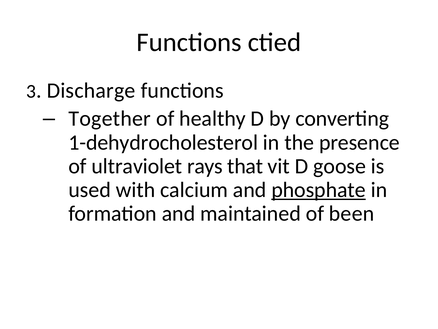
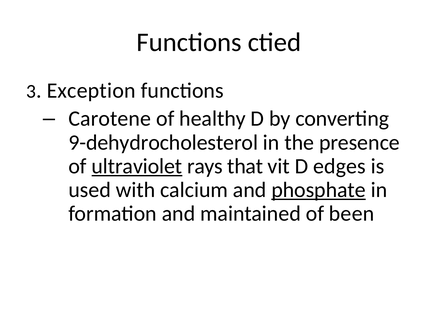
Discharge: Discharge -> Exception (91, 91)
Together: Together -> Carotene (110, 119)
1-dehydrocholesterol: 1-dehydrocholesterol -> 9-dehydrocholesterol (163, 142)
ultraviolet underline: none -> present (137, 166)
goose: goose -> edges (340, 166)
